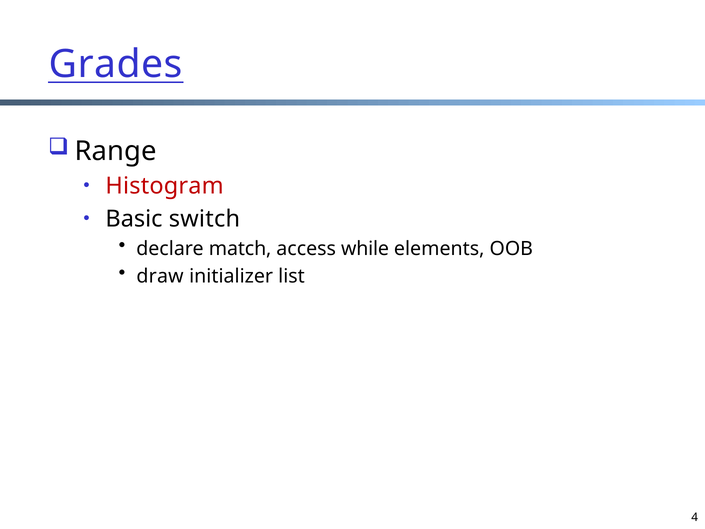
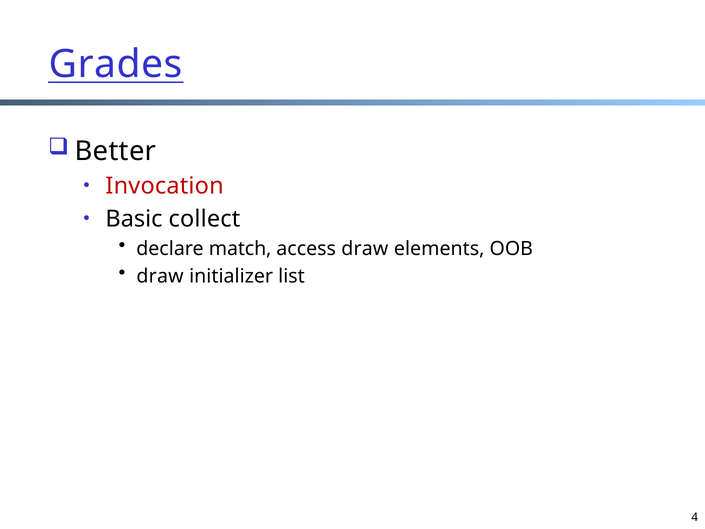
Range: Range -> Better (115, 151)
Histogram: Histogram -> Invocation (165, 186)
switch: switch -> collect (204, 219)
access while: while -> draw (365, 249)
